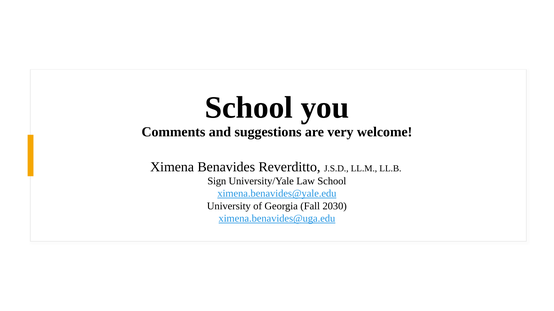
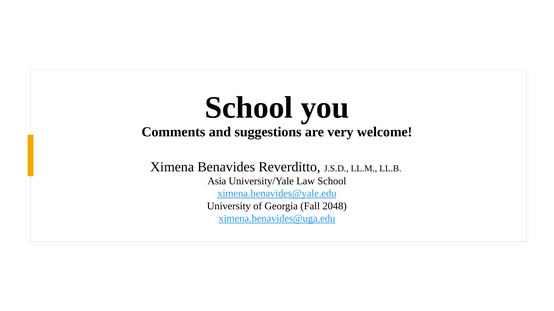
Sign: Sign -> Asia (217, 181)
2030: 2030 -> 2048 (335, 206)
